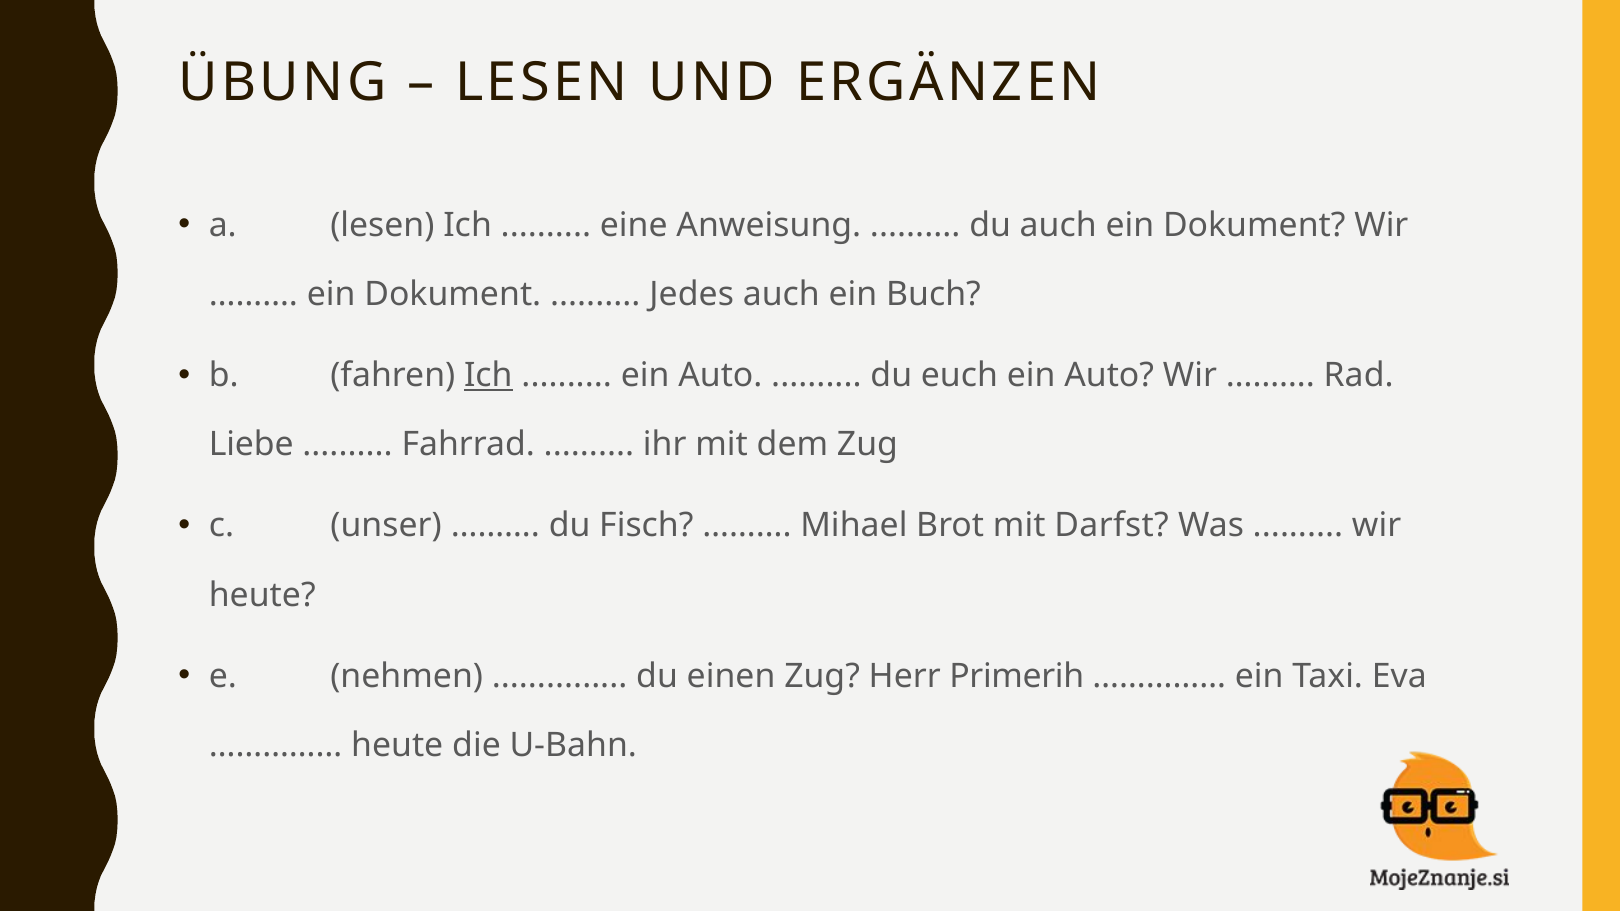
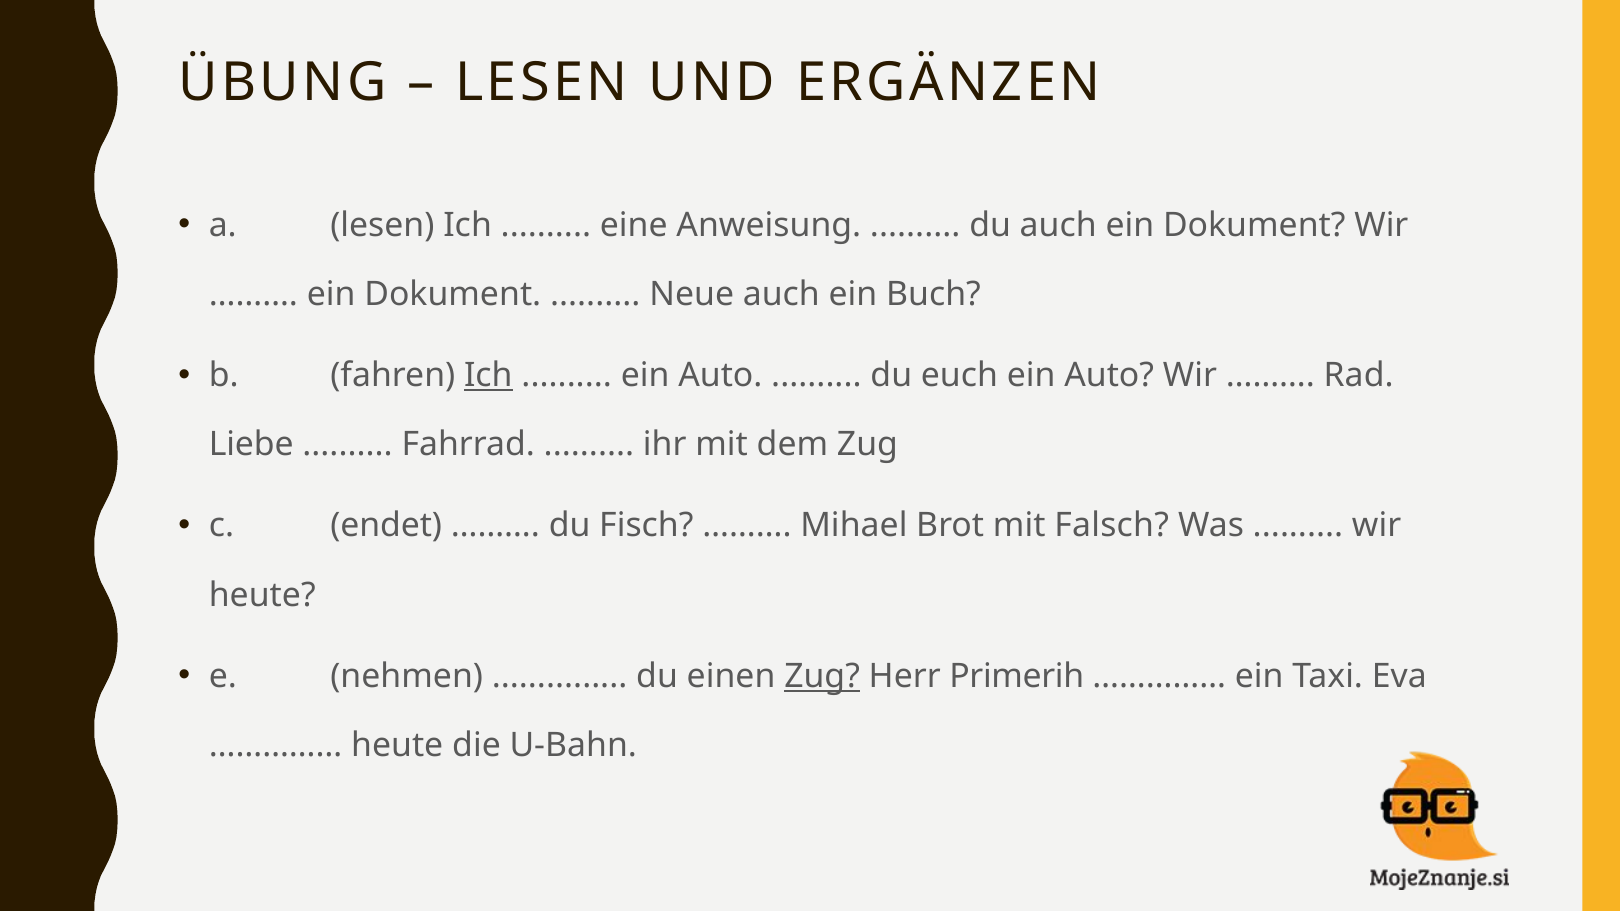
Jedes: Jedes -> Neue (692, 295)
unser: unser -> endet (386, 526)
Darfst: Darfst -> Falsch (1112, 526)
Zug underline: none -> present (822, 676)
